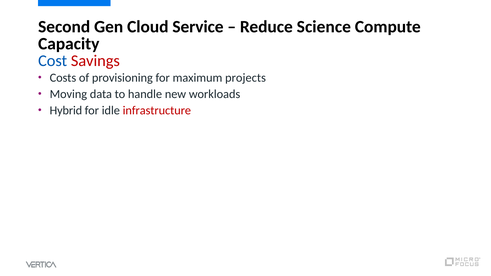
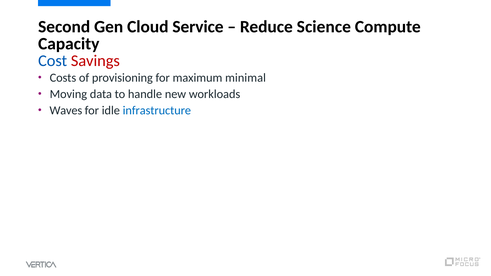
projects: projects -> minimal (246, 78)
Hybrid: Hybrid -> Waves (66, 111)
infrastructure colour: red -> blue (157, 111)
